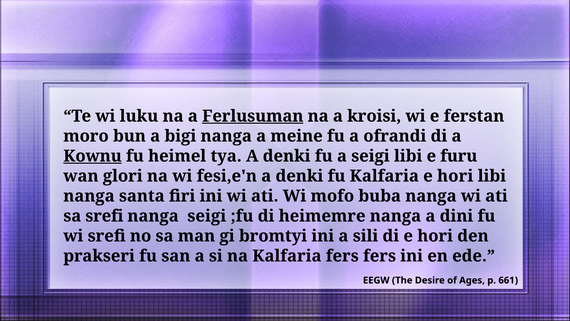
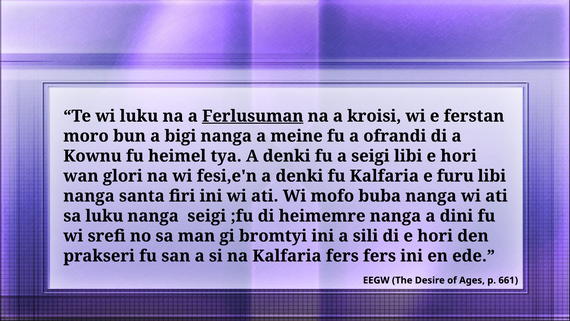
Kownu underline: present -> none (93, 156)
libi e furu: furu -> hori (459, 156)
Kalfaria e hori: hori -> furu (455, 176)
sa srefi: srefi -> luku (104, 216)
